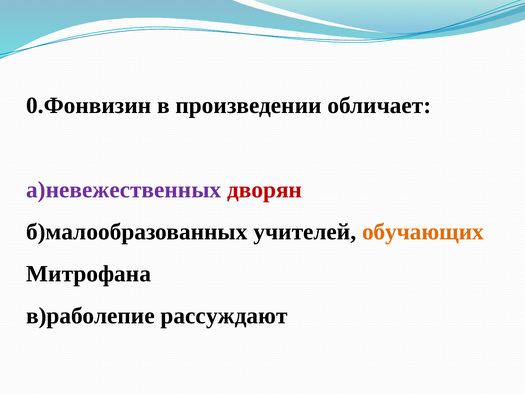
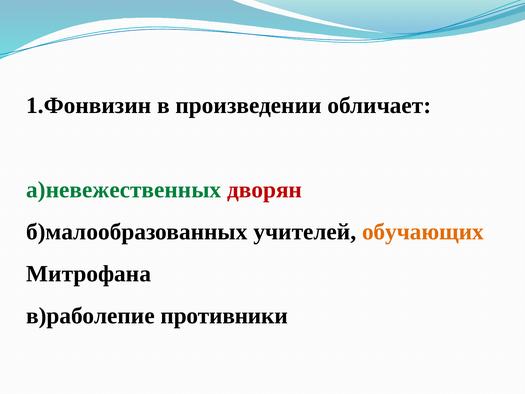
0.Фонвизин: 0.Фонвизин -> 1.Фонвизин (89, 106)
а)невежественных colour: purple -> green (124, 190)
рассуждают: рассуждают -> противники (224, 316)
